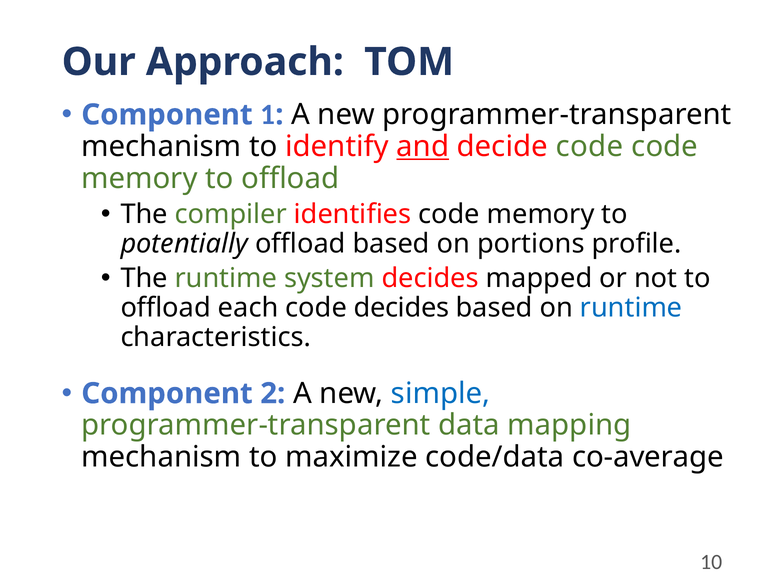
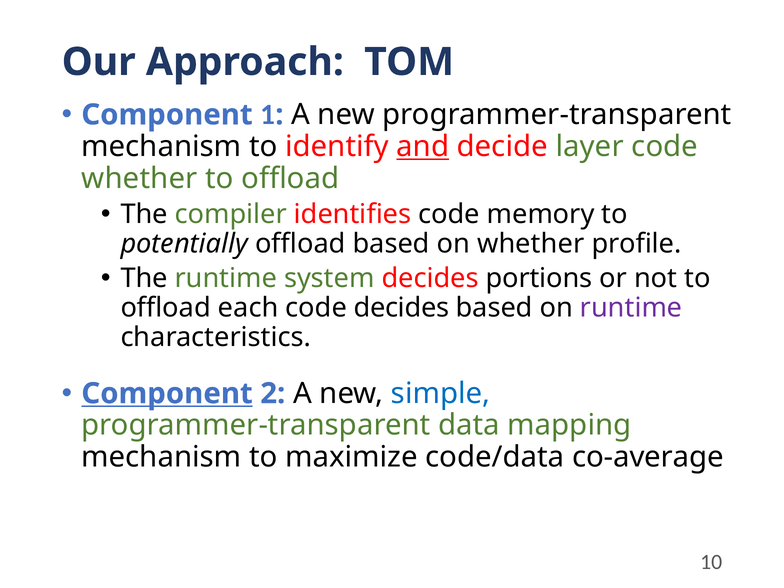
decide code: code -> layer (590, 147)
memory: memory -> whether (139, 178)
on portions: portions -> whether (531, 244)
mapped: mapped -> portions (539, 278)
runtime colour: blue -> purple (631, 308)
Component underline: none -> present (167, 393)
